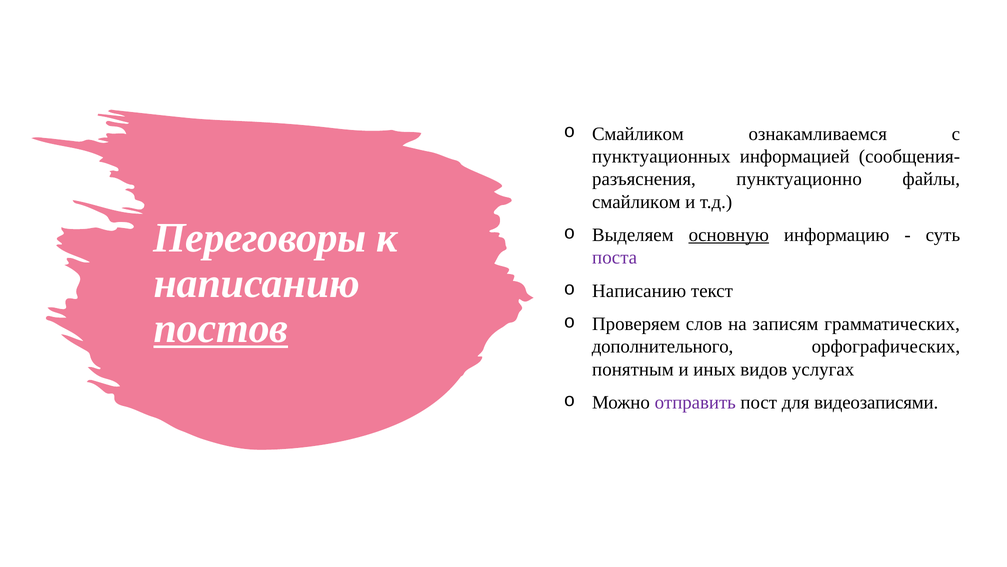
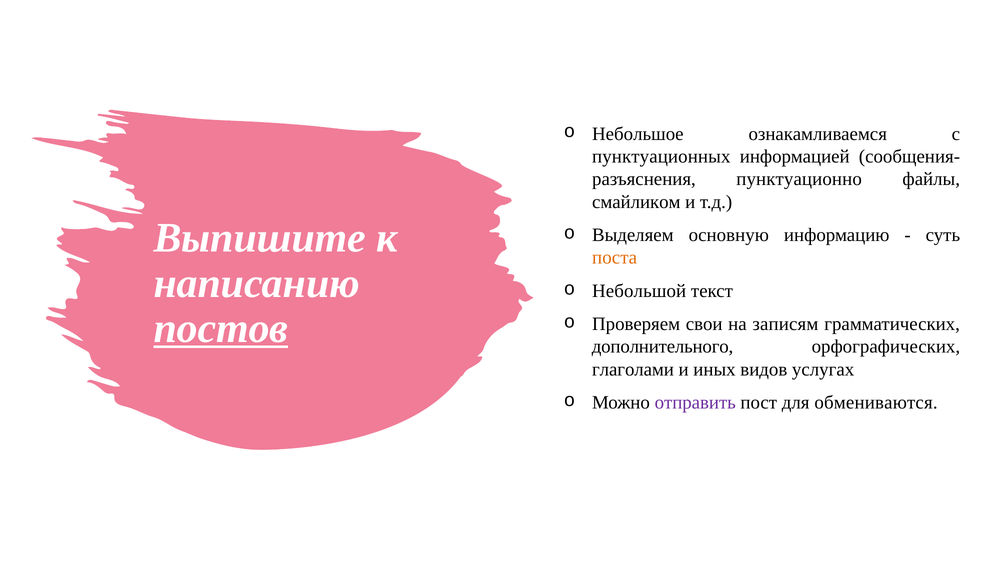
Смайликом: Смайликом -> Небольшое (638, 134)
Переговоры: Переговоры -> Выпишите (260, 238)
основную underline: present -> none (729, 235)
поста colour: purple -> orange (615, 257)
Написанию: Написанию -> Небольшой (639, 291)
слов: слов -> свои (704, 324)
понятным: понятным -> глаголами (633, 369)
видеозаписями: видеозаписями -> обмениваются (876, 402)
